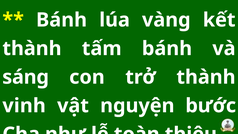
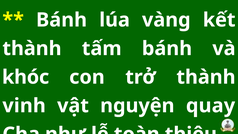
sáng: sáng -> khóc (26, 77)
bước: bước -> quay (211, 106)
